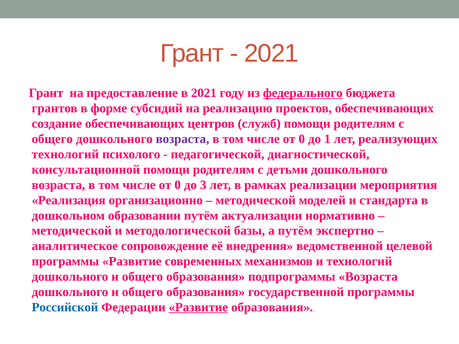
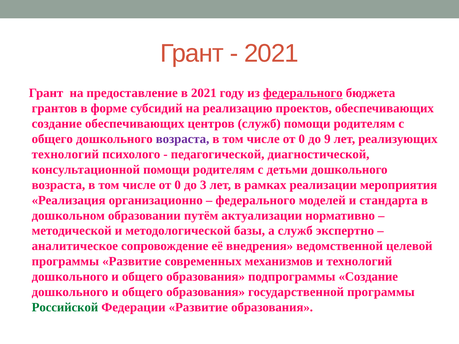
1: 1 -> 9 (327, 139)
методической: методической -> федерального (256, 200)
а путём: путём -> служб (295, 231)
подпрограммы Возраста: Возраста -> Создание (368, 277)
Российской colour: blue -> green (65, 307)
Развитие underline: present -> none (198, 307)
